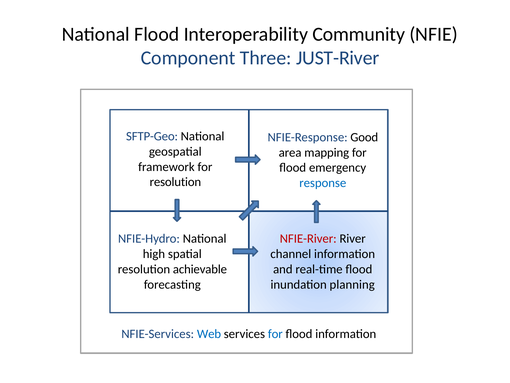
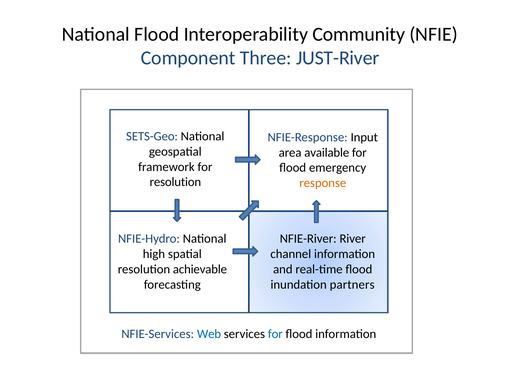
SFTP-Geo: SFTP-Geo -> SETS-Geo (152, 136)
Good: Good -> Input (364, 137)
mapping: mapping -> available (327, 152)
response colour: blue -> orange (323, 183)
NFIE-River colour: red -> black (308, 238)
planning: planning -> partners (352, 284)
